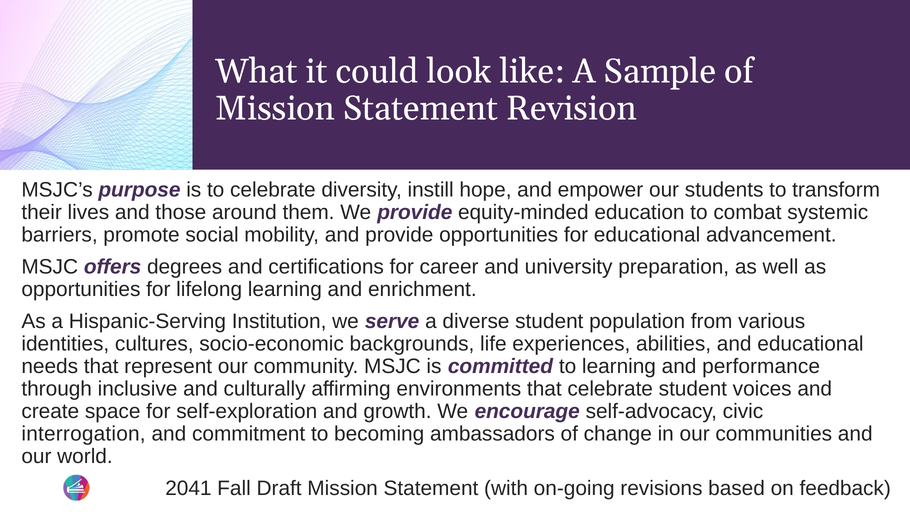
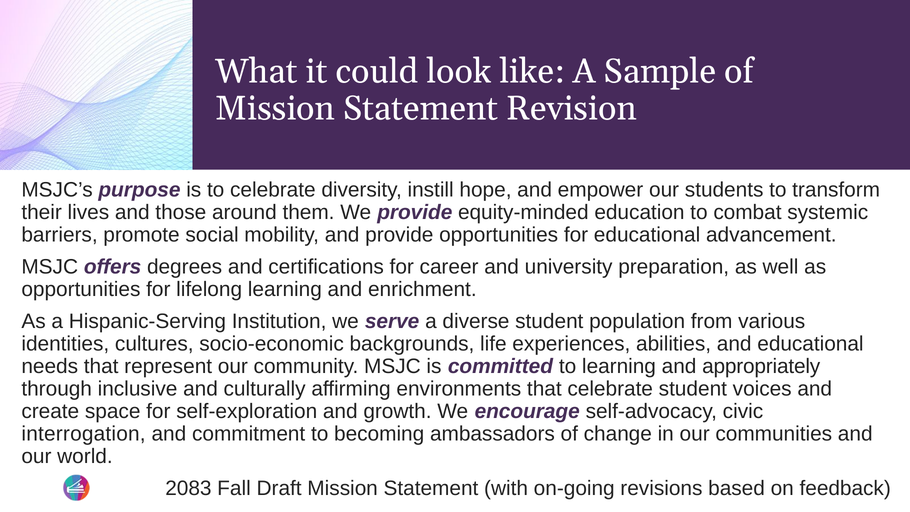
performance: performance -> appropriately (761, 366)
2041: 2041 -> 2083 (188, 488)
